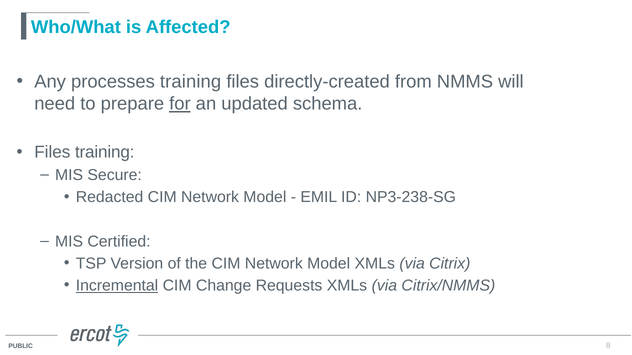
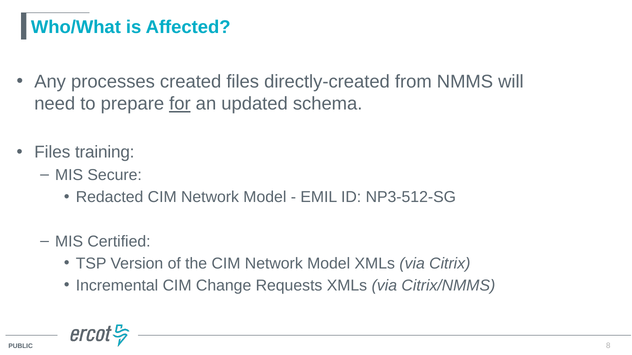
processes training: training -> created (191, 82)
NP3-238-SG: NP3-238-SG -> NP3-512-SG (411, 197)
Incremental underline: present -> none (117, 286)
